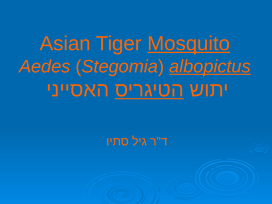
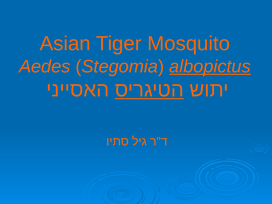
Mosquito underline: present -> none (189, 44)
